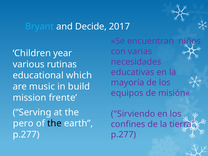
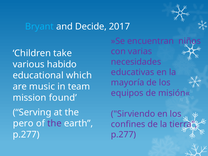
year: year -> take (63, 53)
rutinas: rutinas -> habido (62, 64)
build: build -> team (79, 87)
frente: frente -> found (63, 98)
the colour: black -> purple (54, 123)
